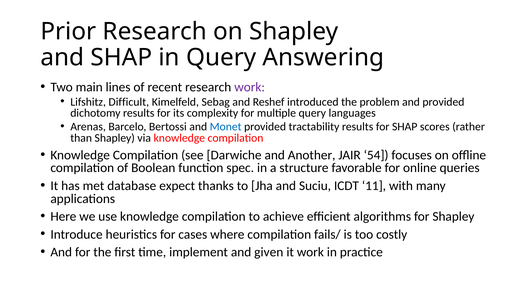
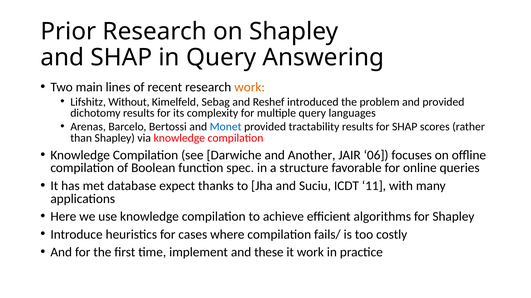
work colour: purple -> orange (250, 87)
Difficult: Difficult -> Without (129, 102)
54: 54 -> 06 (376, 155)
given: given -> these (269, 253)
